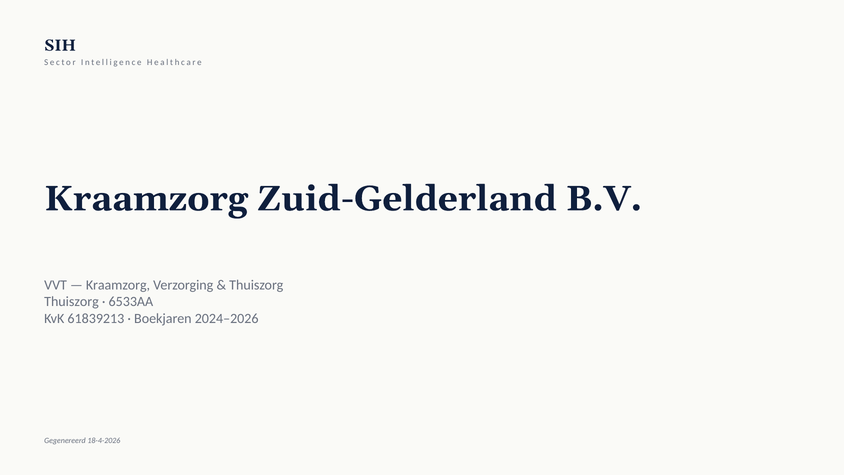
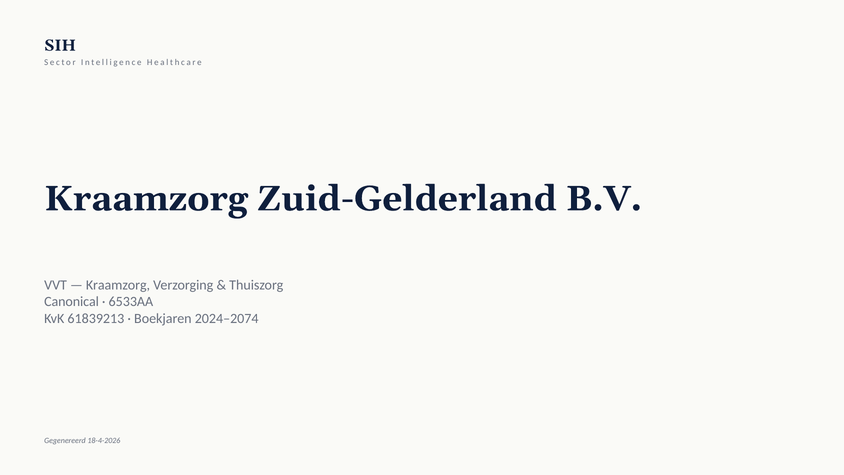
Thuiszorg: Thuiszorg -> Canonical (72, 302)
2024–2026: 2024–2026 -> 2024–2074 (227, 318)
